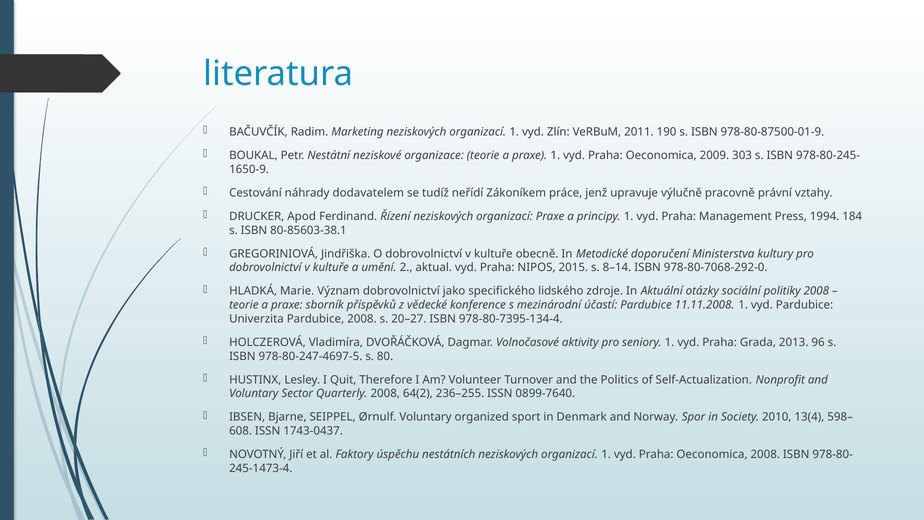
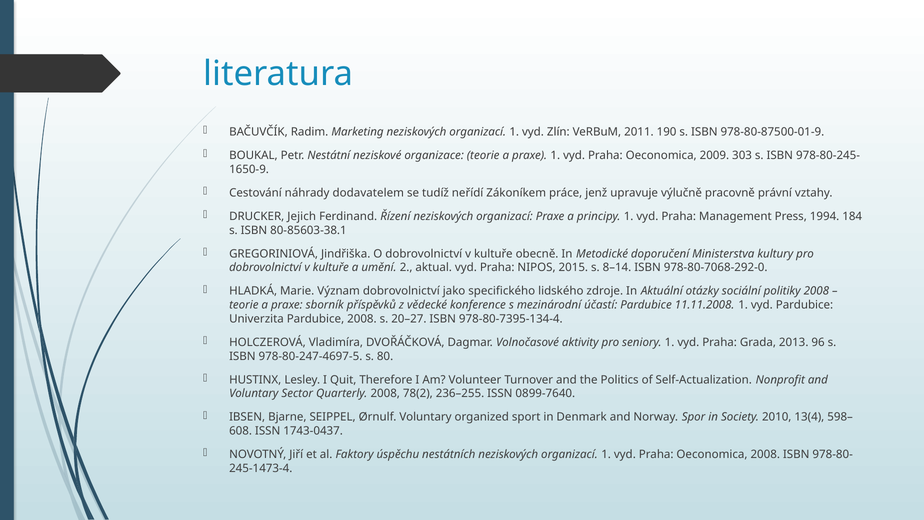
Apod: Apod -> Jejich (302, 216)
64(2: 64(2 -> 78(2 (418, 393)
